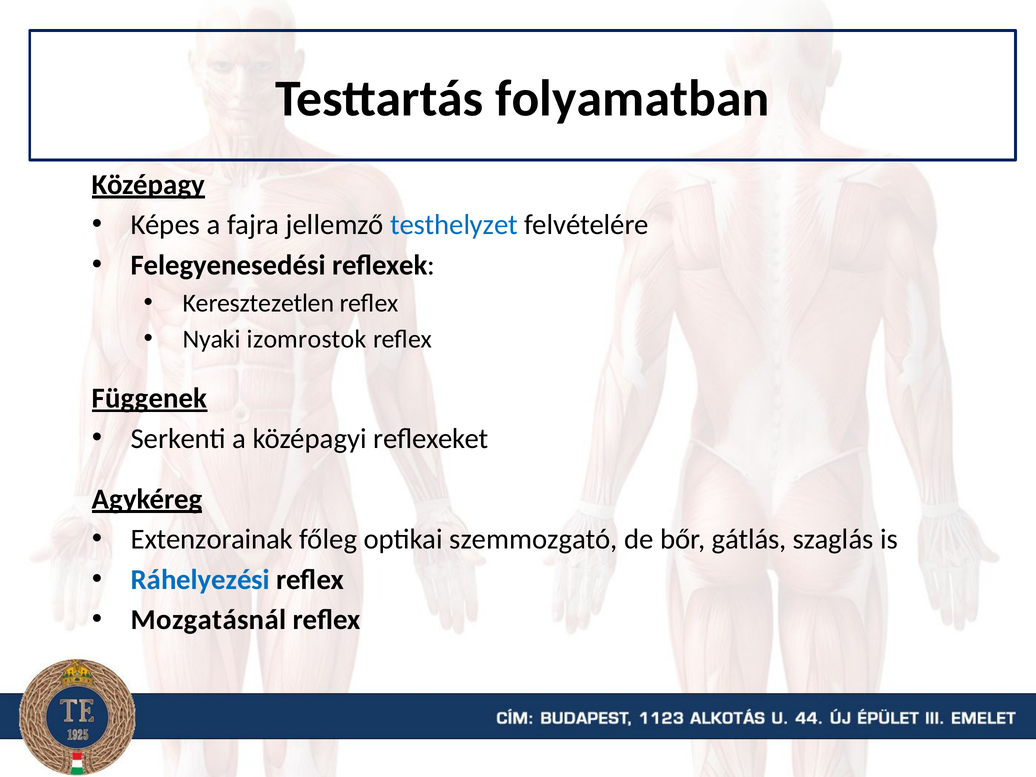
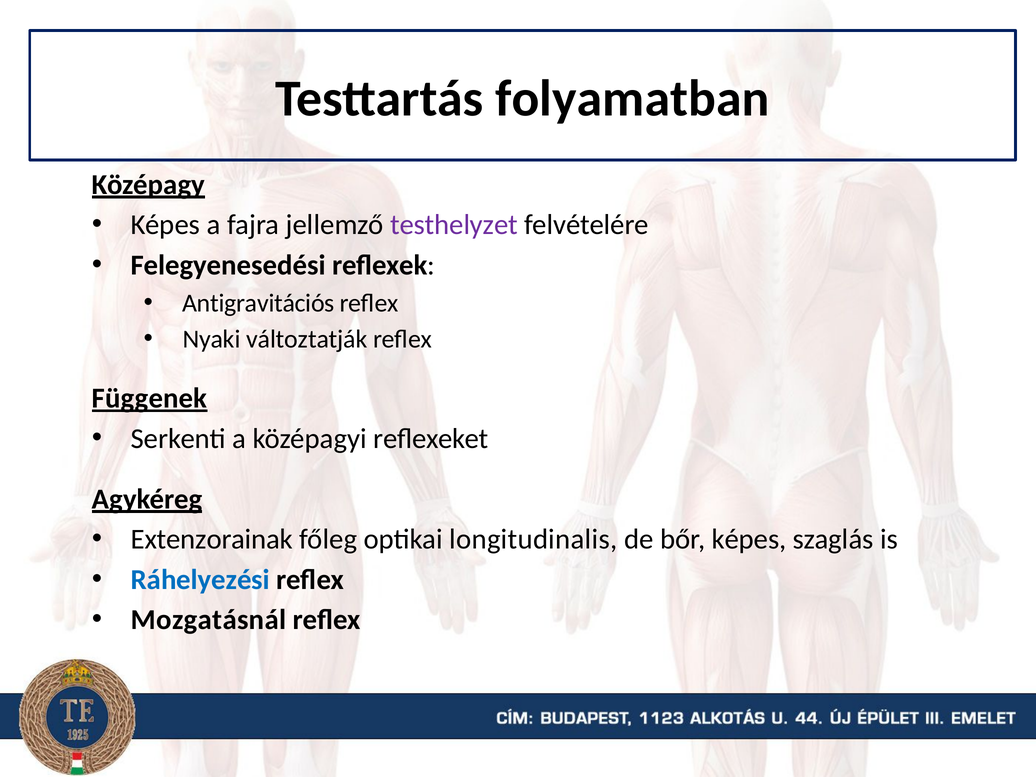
testhelyzet colour: blue -> purple (454, 225)
Keresztezetlen: Keresztezetlen -> Antigravitációs (258, 303)
izomrostok: izomrostok -> változtatják (307, 339)
szemmozgató: szemmozgató -> longitudinalis (533, 539)
bőr gátlás: gátlás -> képes (749, 539)
